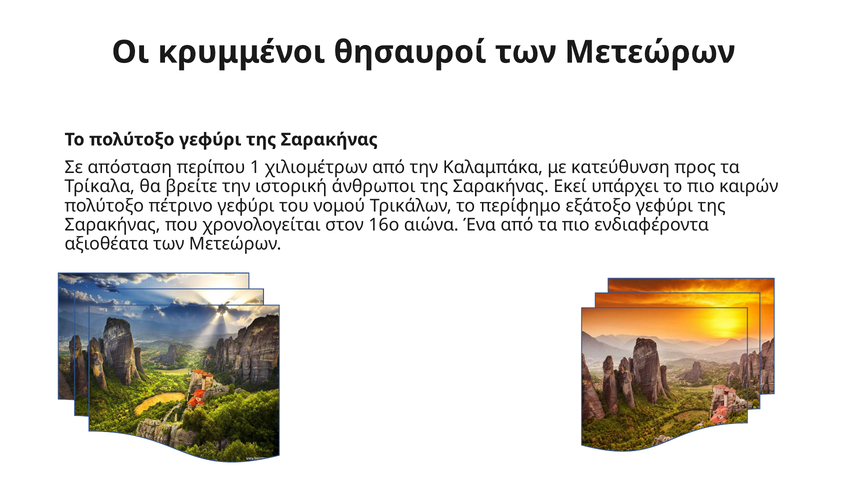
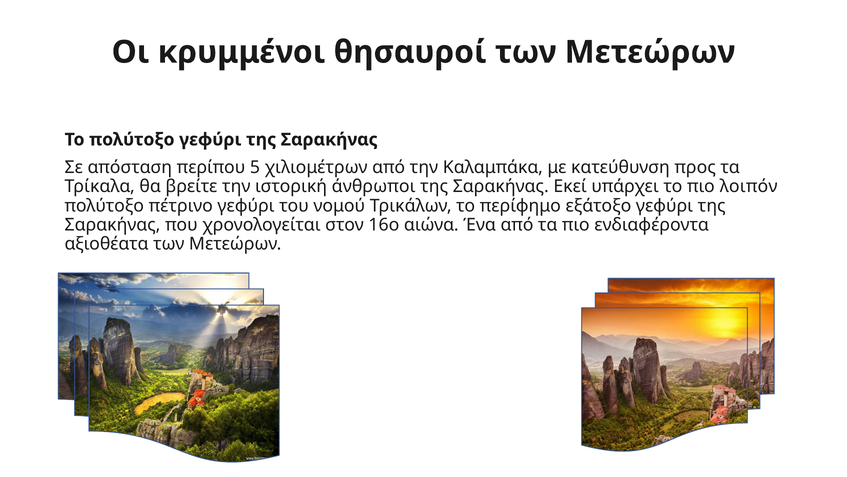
1: 1 -> 5 (255, 167)
καιρών: καιρών -> λοιπόν (749, 186)
